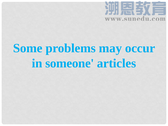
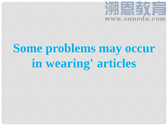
someone: someone -> wearing (70, 63)
